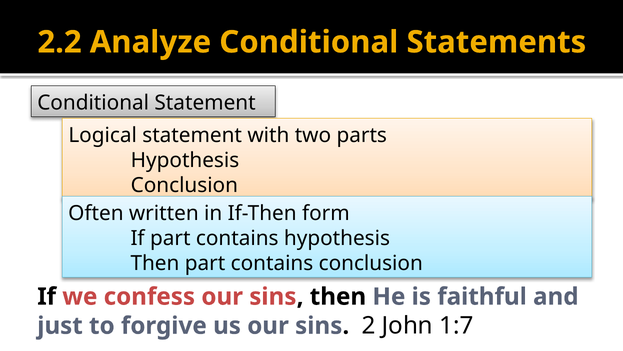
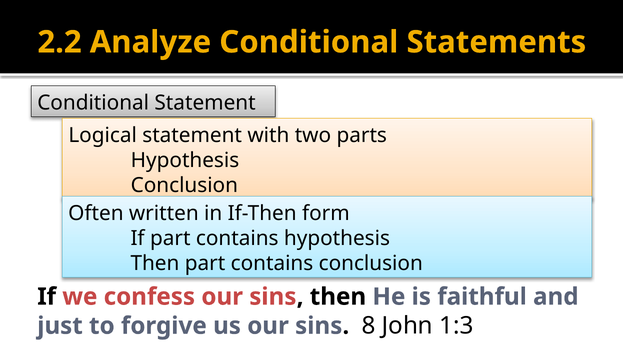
2: 2 -> 8 (369, 325)
1:7: 1:7 -> 1:3 (456, 325)
